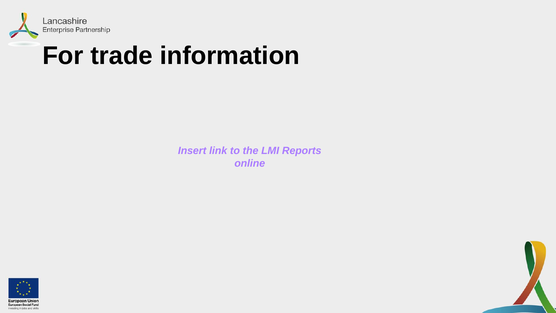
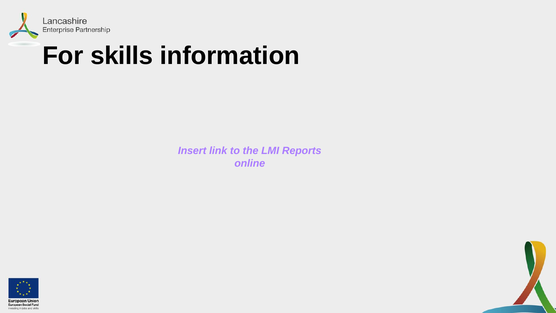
trade: trade -> skills (122, 56)
